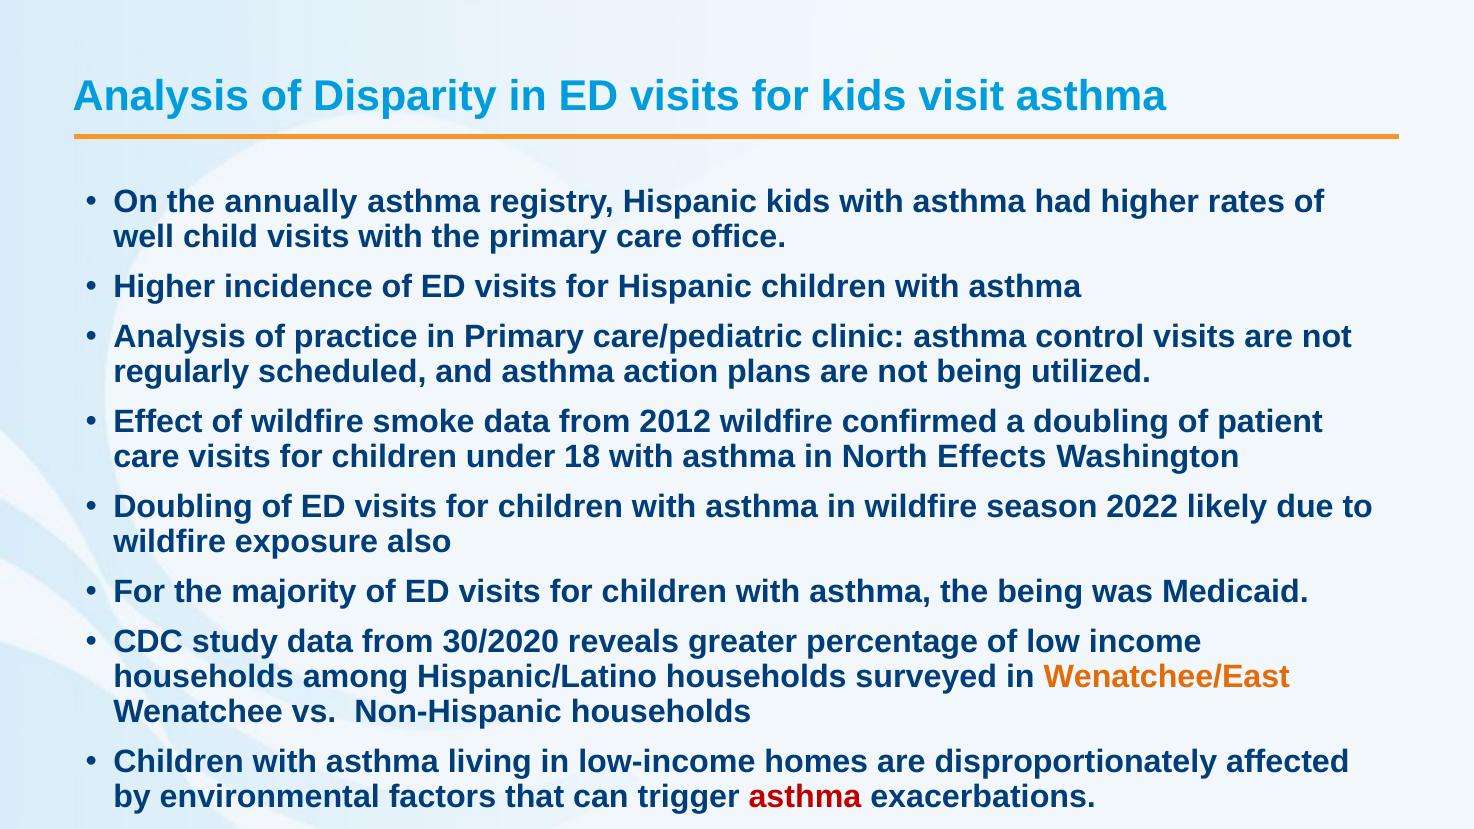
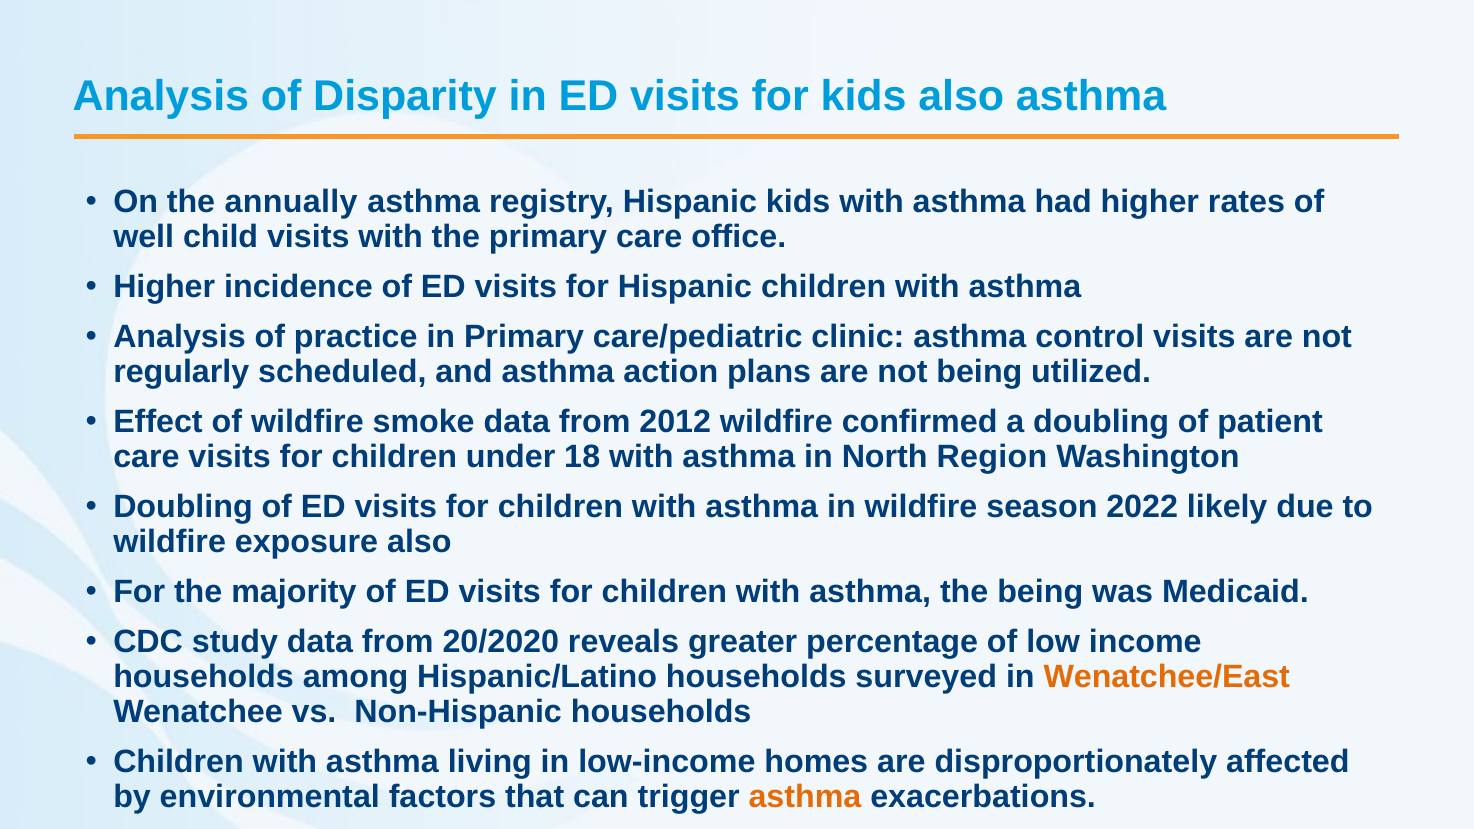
kids visit: visit -> also (961, 97)
Effects: Effects -> Region (992, 457)
30/2020: 30/2020 -> 20/2020 (501, 642)
asthma colour: red -> orange (805, 797)
